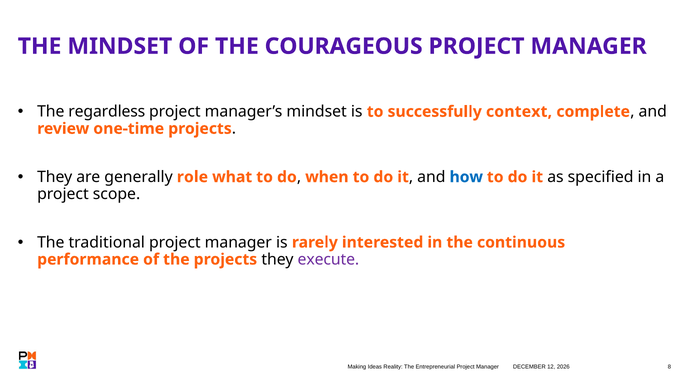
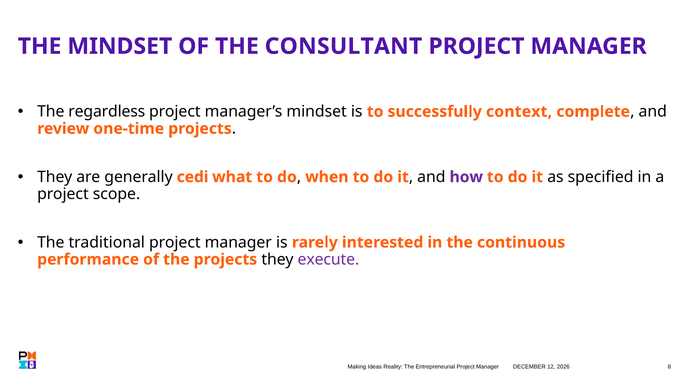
COURAGEOUS: COURAGEOUS -> CONSULTANT (343, 46)
role: role -> cedi (193, 177)
how colour: blue -> purple (466, 177)
